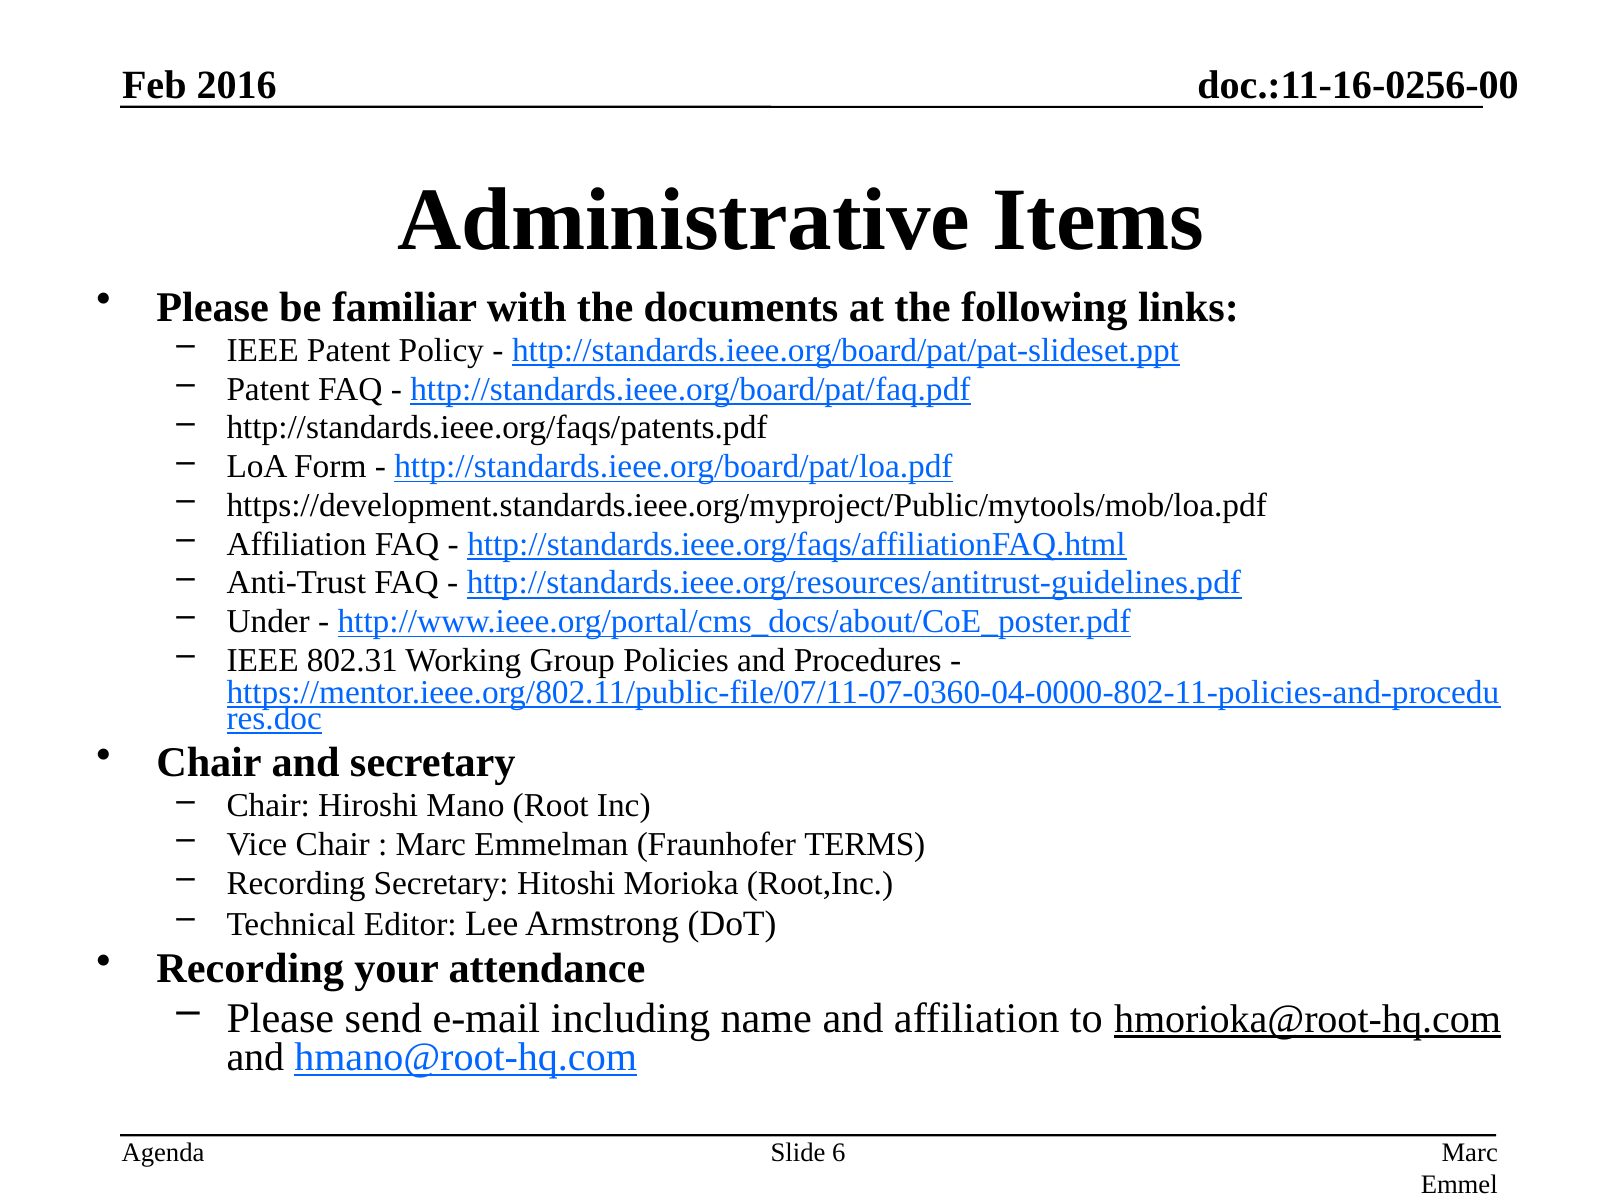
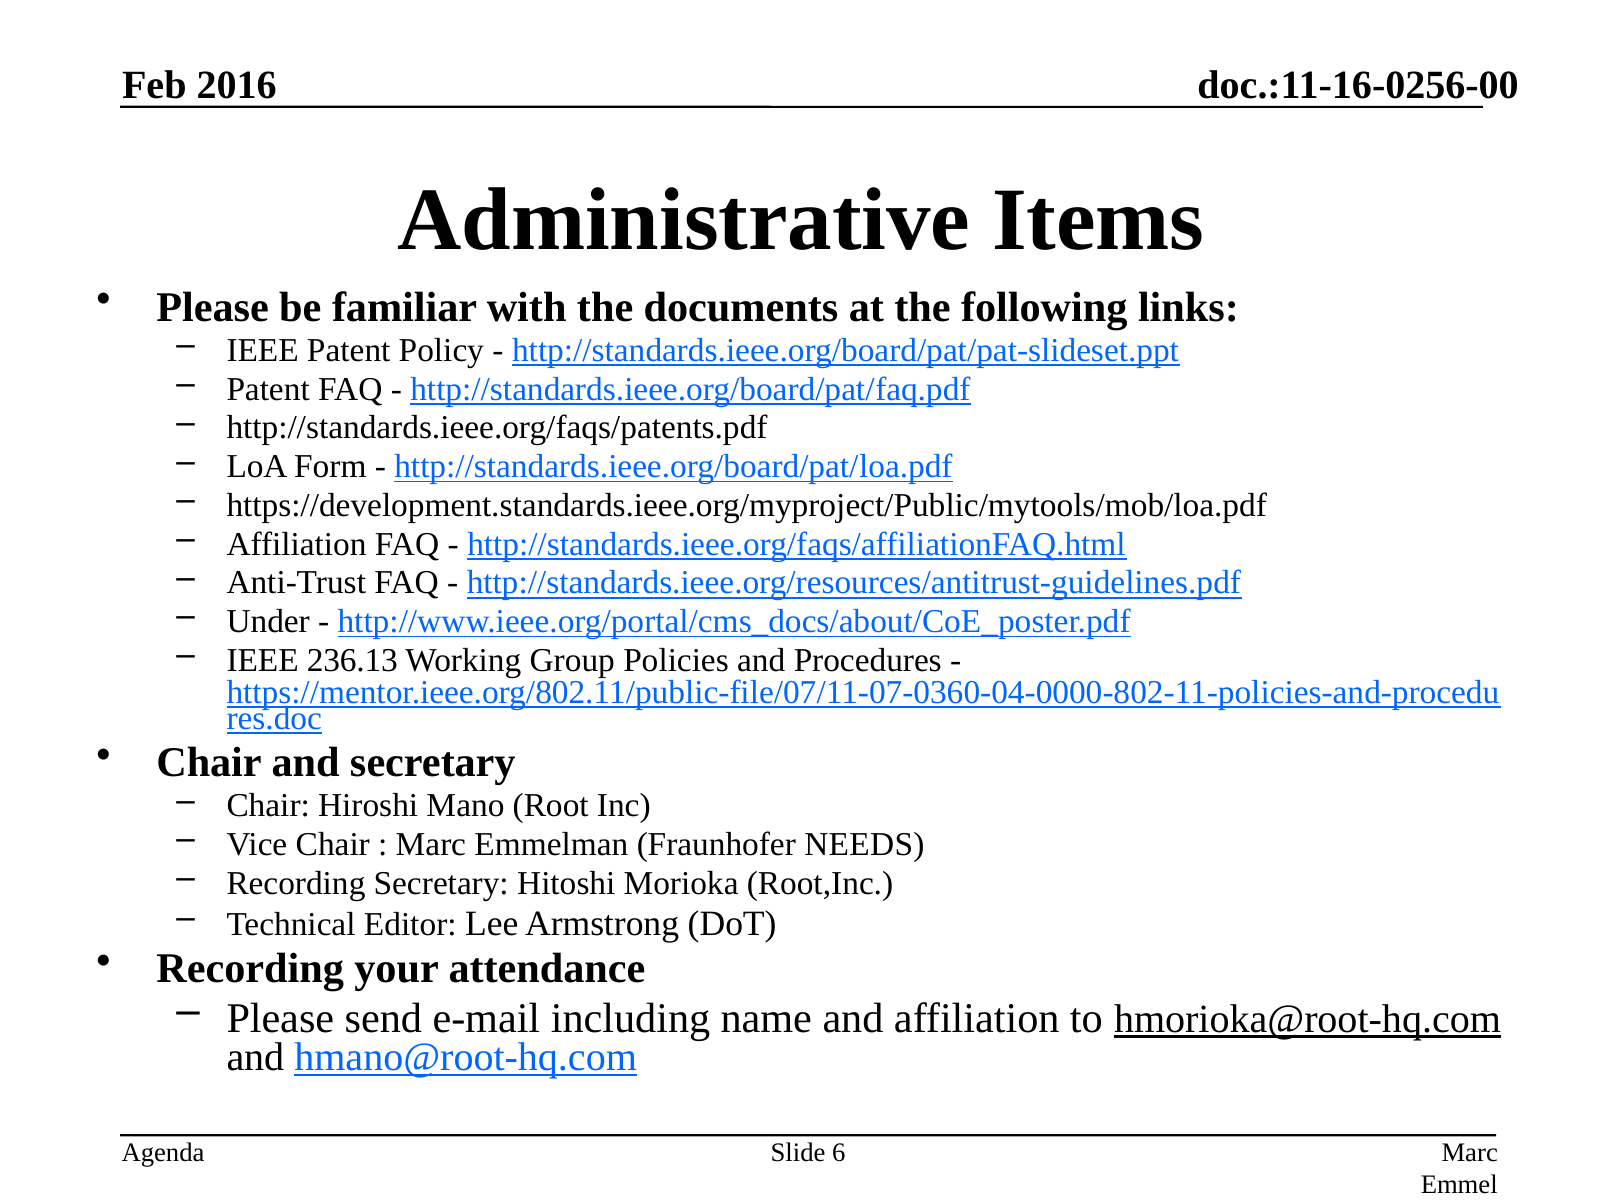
802.31: 802.31 -> 236.13 (352, 660)
TERMS: TERMS -> NEEDS (864, 845)
